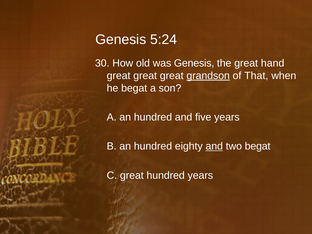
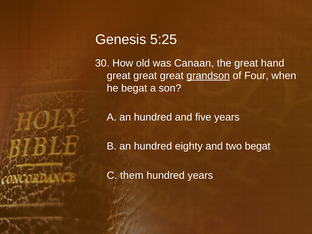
5:24: 5:24 -> 5:25 (164, 39)
was Genesis: Genesis -> Canaan (194, 63)
That: That -> Four (256, 76)
and underline: present -> none (214, 146)
C great: great -> them (132, 175)
